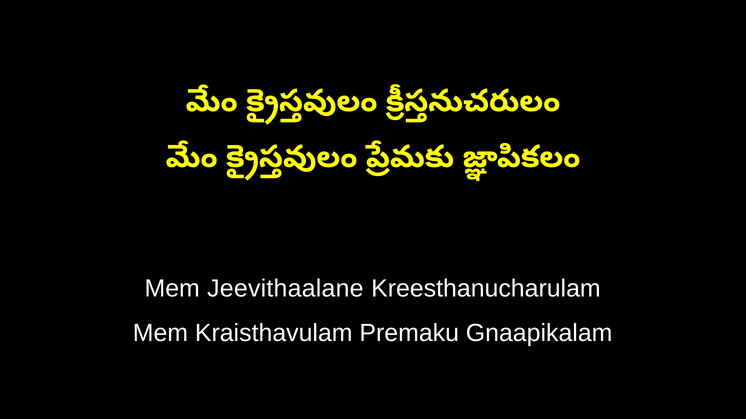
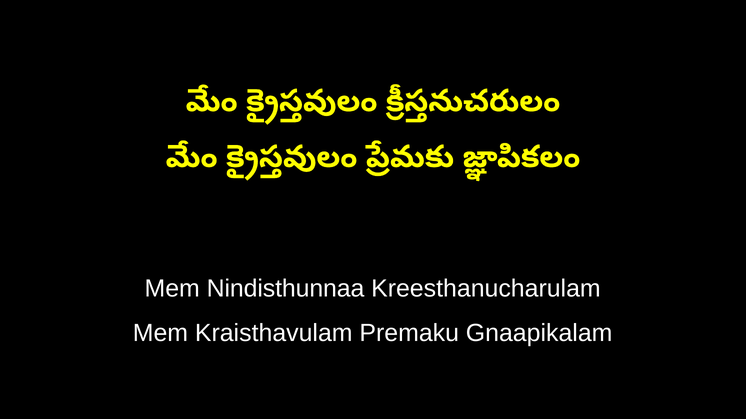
Jeevithaalane: Jeevithaalane -> Nindisthunnaa (286, 289)
